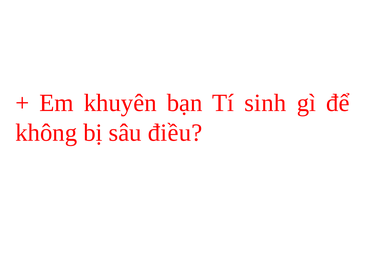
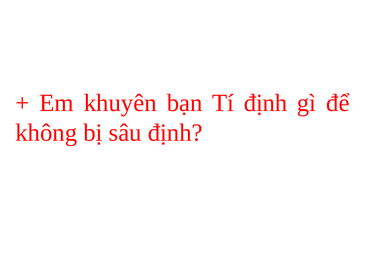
Tí sinh: sinh -> định (266, 103)
sâu điều: điều -> định (175, 132)
